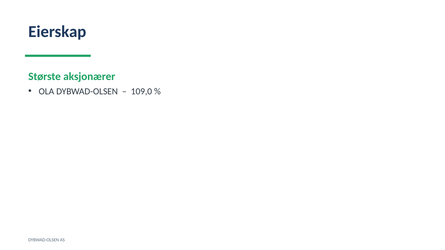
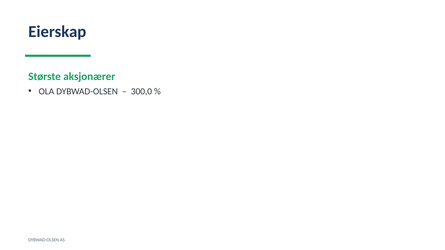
109,0: 109,0 -> 300,0 (141, 92)
